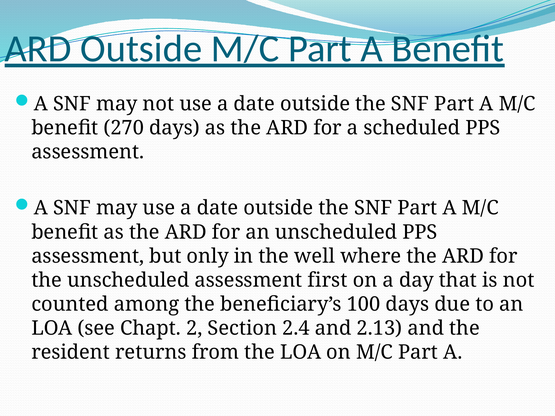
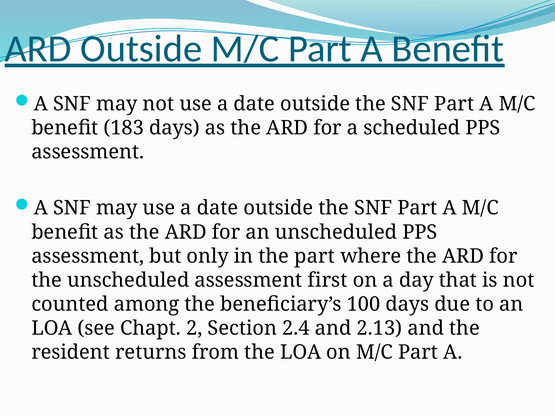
270: 270 -> 183 (124, 128)
the well: well -> part (315, 256)
